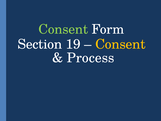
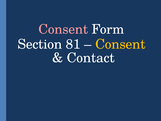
Consent colour: light green -> pink (63, 29)
19: 19 -> 81 (73, 44)
Process: Process -> Contact (91, 58)
